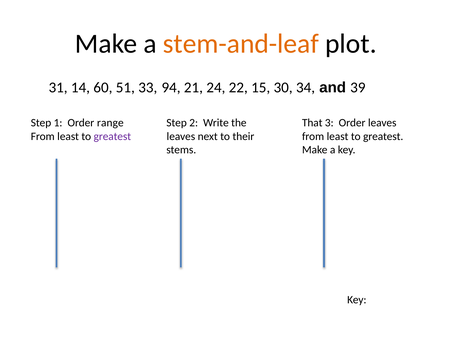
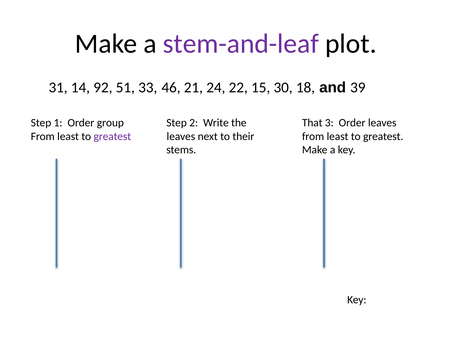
stem-and-leaf colour: orange -> purple (241, 44)
60: 60 -> 92 (103, 88)
94: 94 -> 46 (171, 88)
34: 34 -> 18 (306, 88)
range: range -> group (110, 123)
